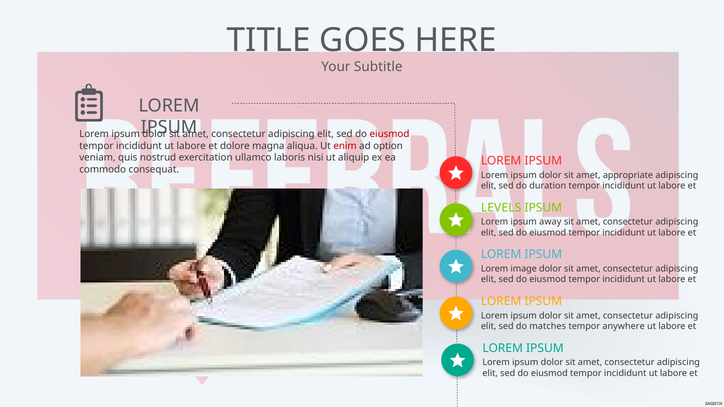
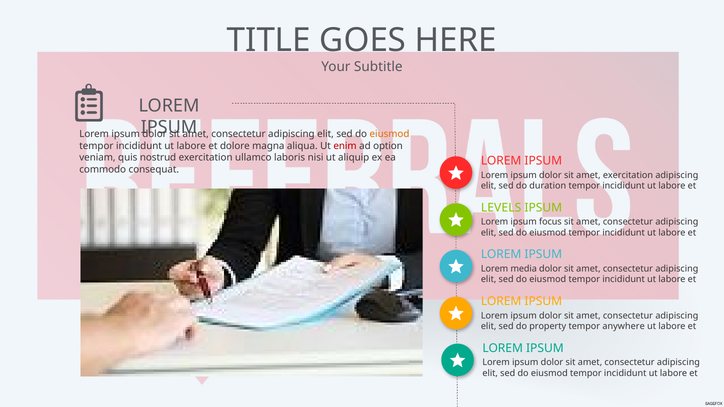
eiusmod colour: red -> orange (390, 134)
amet appropriate: appropriate -> exercitation (628, 175)
away: away -> focus (550, 222)
image: image -> media (524, 269)
matches: matches -> property (548, 327)
